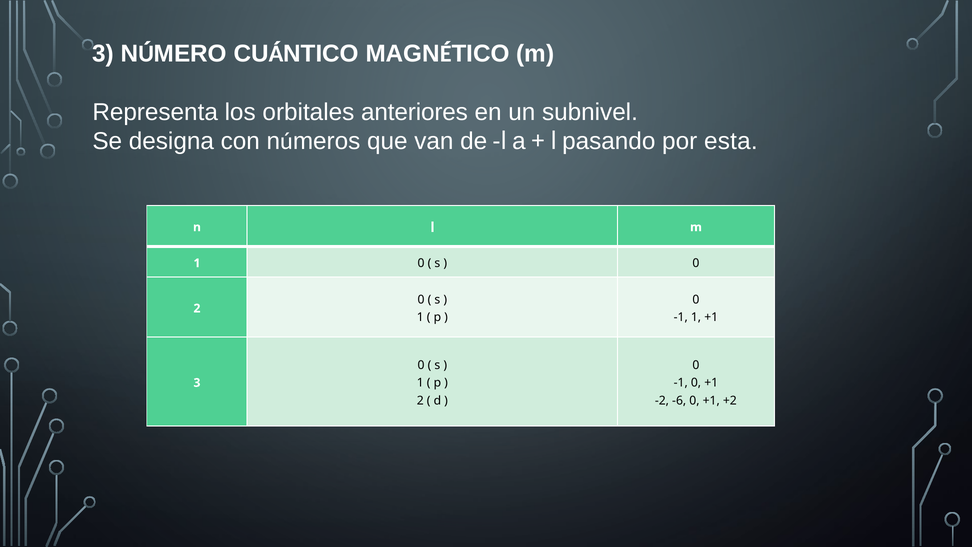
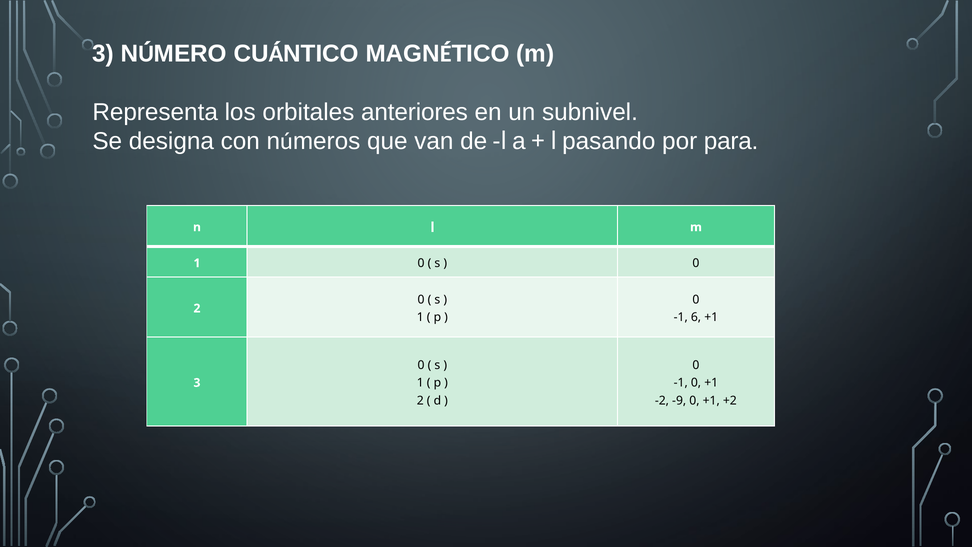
esta: esta -> para (731, 141)
-1 1: 1 -> 6 (696, 317)
-6: -6 -> -9 (679, 400)
